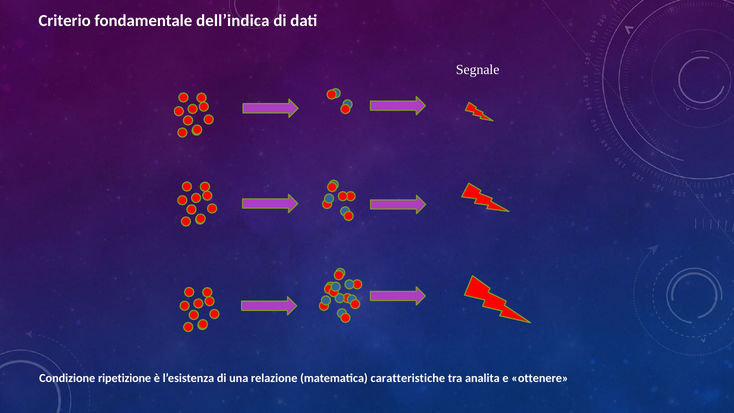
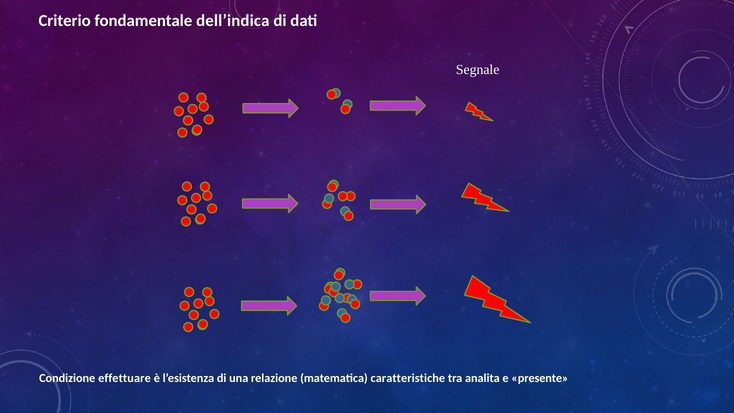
ripetizione: ripetizione -> effettuare (124, 378)
ottenere: ottenere -> presente (540, 378)
